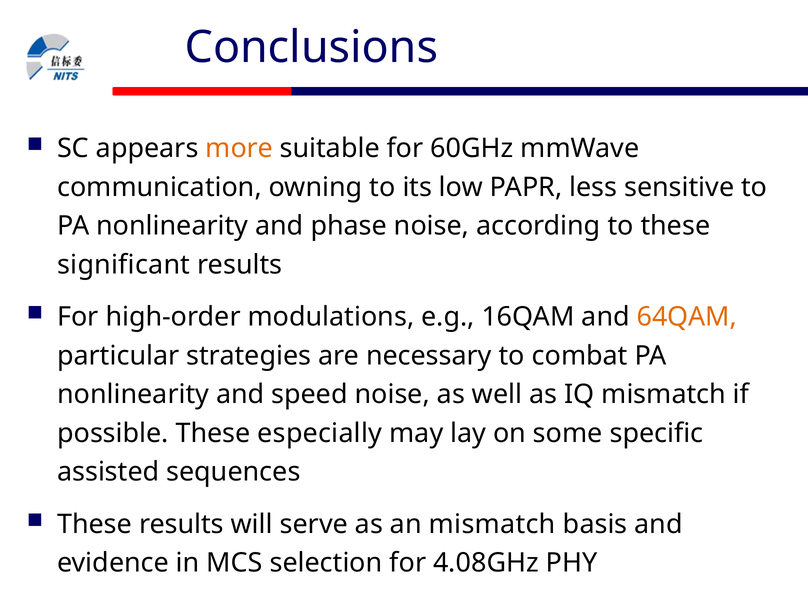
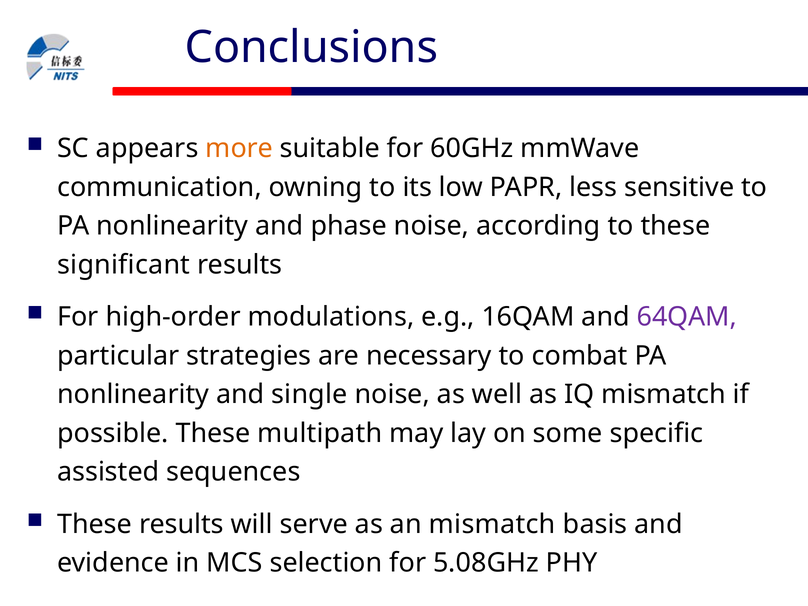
64QAM colour: orange -> purple (687, 317)
speed: speed -> single (309, 395)
especially: especially -> multipath (320, 433)
4.08GHz: 4.08GHz -> 5.08GHz (486, 563)
